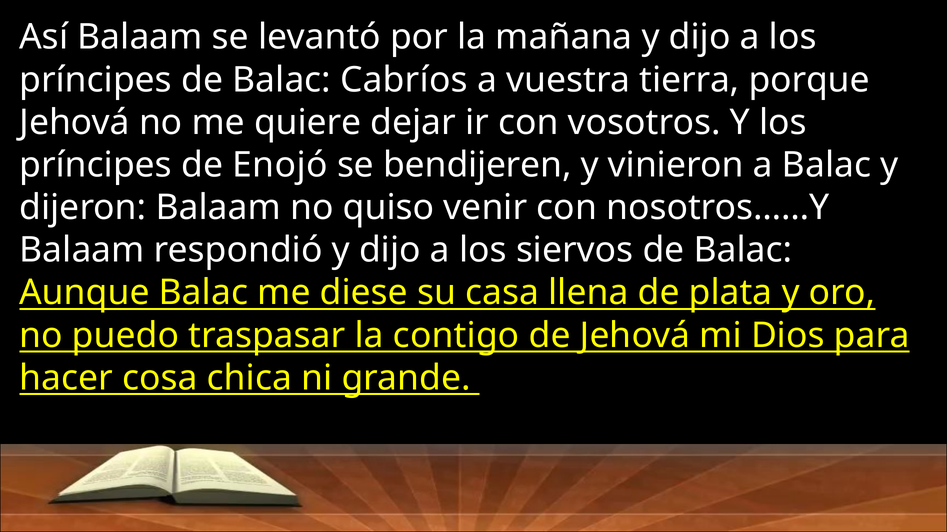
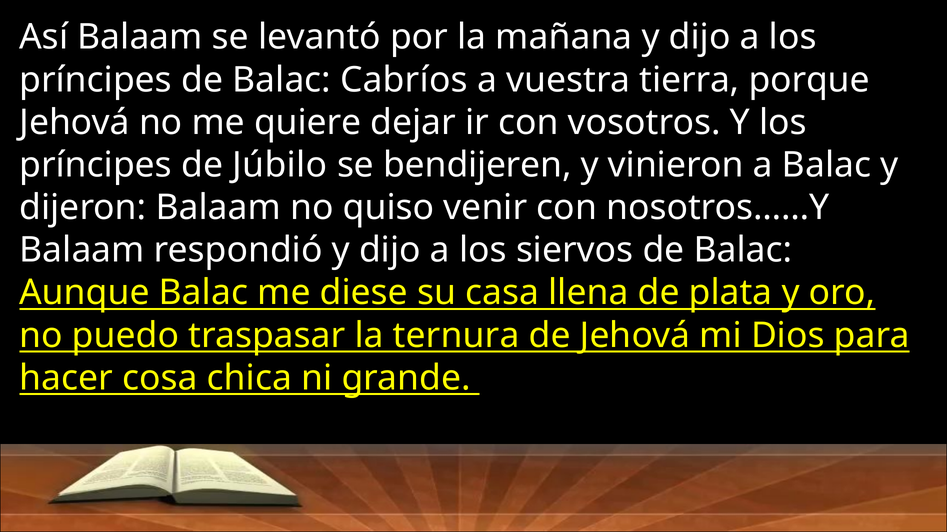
Enojó: Enojó -> Júbilo (280, 165)
contigo: contigo -> ternura (456, 336)
